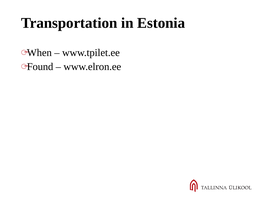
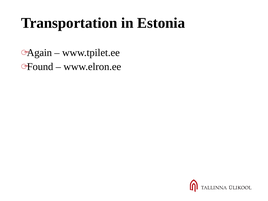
When: When -> Again (39, 53)
